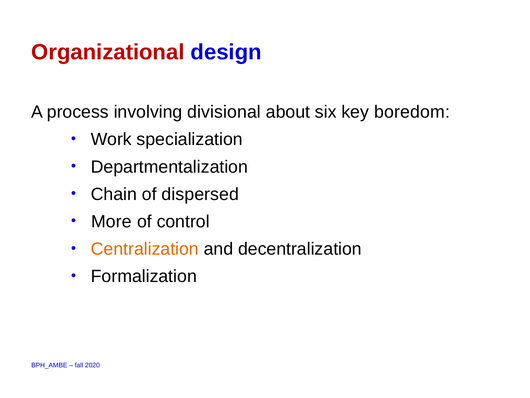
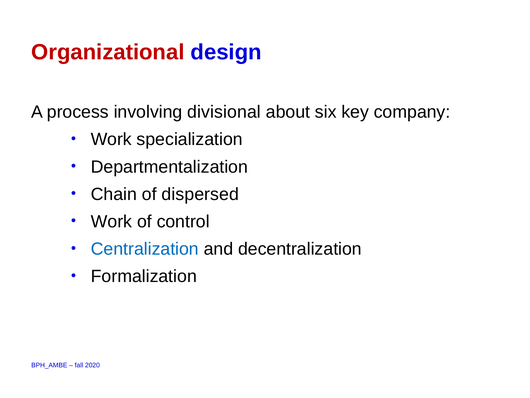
boredom: boredom -> company (412, 112)
More: More -> Work (111, 221)
Centralization colour: orange -> blue (145, 249)
